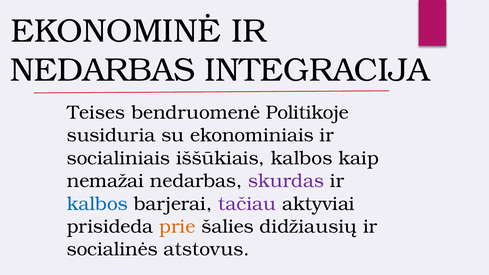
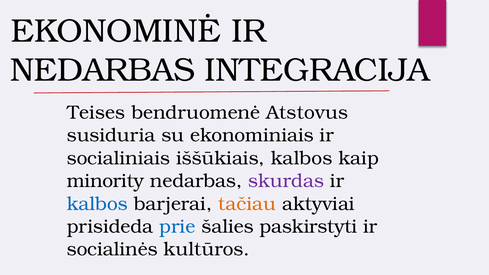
Politikoje: Politikoje -> Atstovus (307, 112)
nemažai: nemažai -> minority (105, 181)
tačiau colour: purple -> orange (247, 204)
prie colour: orange -> blue (177, 227)
didžiausių: didžiausių -> paskirstyti (308, 227)
atstovus: atstovus -> kultūros (207, 249)
